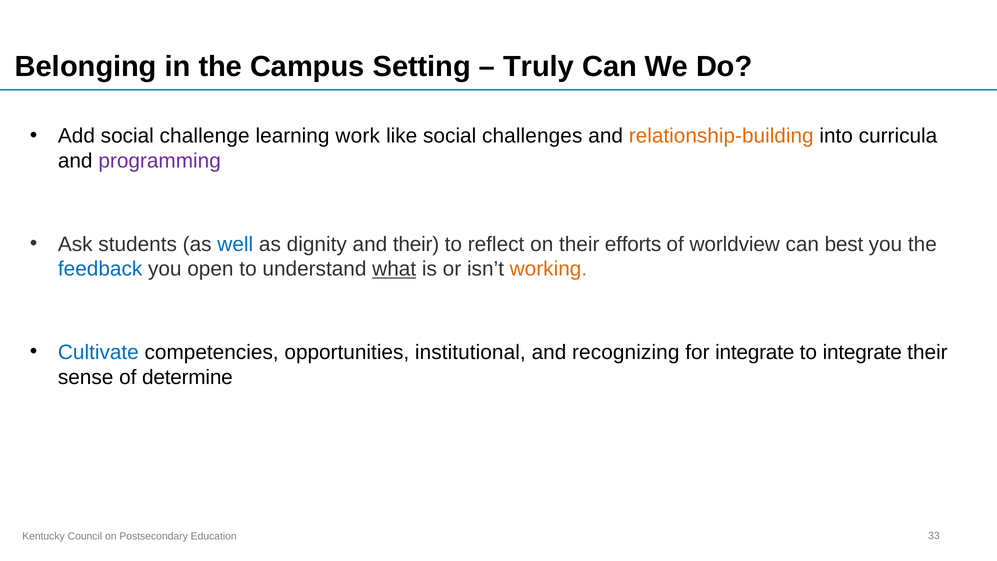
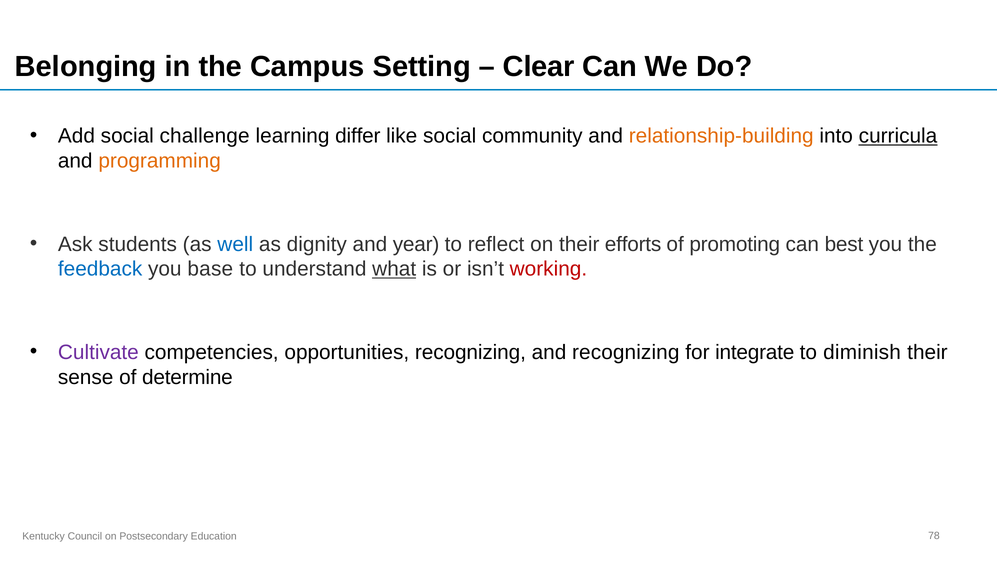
Truly: Truly -> Clear (539, 67)
work: work -> differ (358, 136)
challenges: challenges -> community (532, 136)
curricula underline: none -> present (898, 136)
programming colour: purple -> orange (160, 161)
and their: their -> year (416, 244)
worldview: worldview -> promoting (735, 244)
open: open -> base (210, 269)
working colour: orange -> red (548, 269)
Cultivate colour: blue -> purple (98, 352)
opportunities institutional: institutional -> recognizing (470, 352)
to integrate: integrate -> diminish (862, 352)
33: 33 -> 78 (934, 535)
